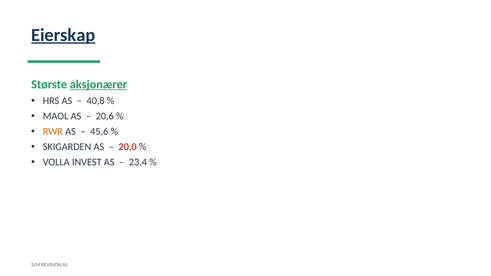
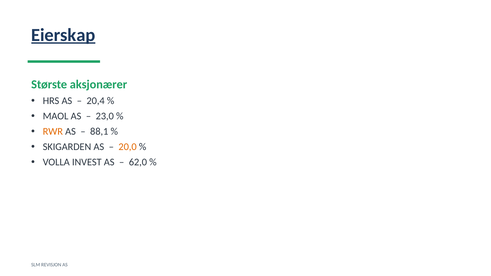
aksjonærer underline: present -> none (98, 85)
40,8: 40,8 -> 20,4 (96, 101)
20,6: 20,6 -> 23,0 (105, 116)
45,6: 45,6 -> 88,1 (99, 132)
20,0 colour: red -> orange (128, 147)
23,4: 23,4 -> 62,0 (138, 162)
